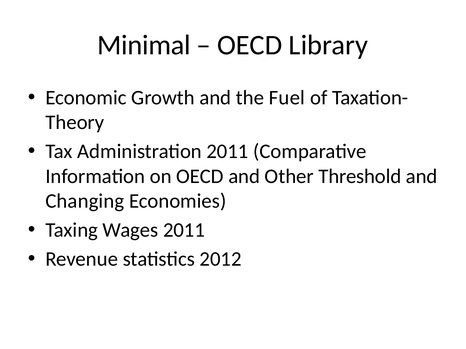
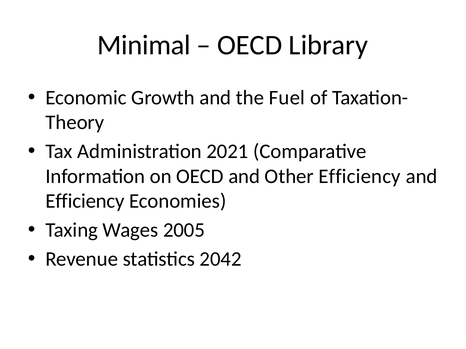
Administration 2011: 2011 -> 2021 (227, 152)
Other Threshold: Threshold -> Efficiency (360, 176)
Changing: Changing -> Efficiency (85, 201)
Wages 2011: 2011 -> 2005 (184, 230)
2012: 2012 -> 2042 (221, 259)
